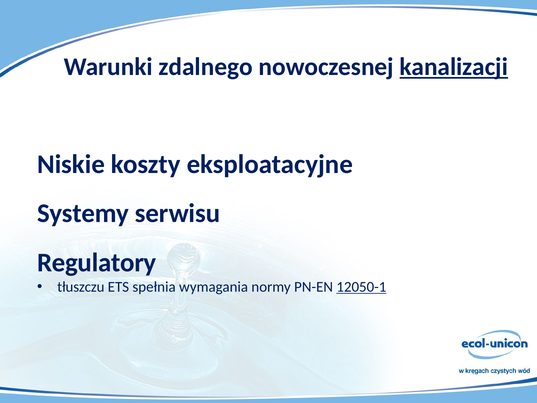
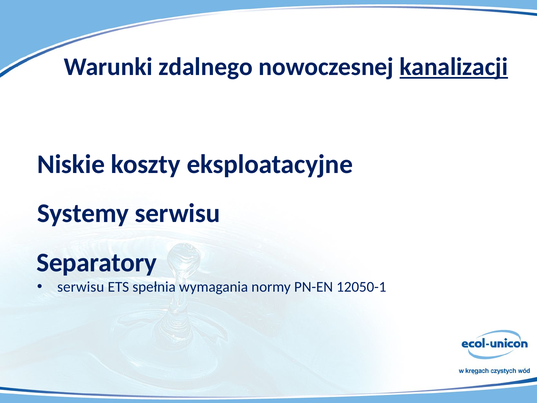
Regulatory: Regulatory -> Separatory (97, 262)
tłuszczu: tłuszczu -> serwisu (81, 287)
12050-1 underline: present -> none (361, 287)
